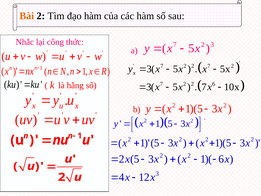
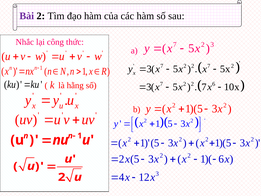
Bài colour: orange -> purple (27, 16)
